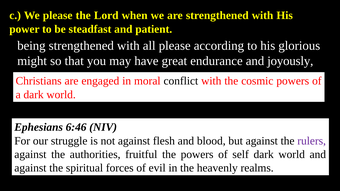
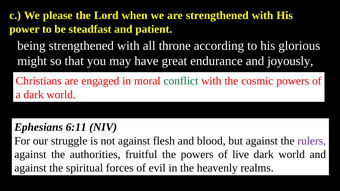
all please: please -> throne (175, 46)
conflict colour: black -> green (181, 81)
6:46: 6:46 -> 6:11 (76, 127)
self: self -> live (241, 155)
